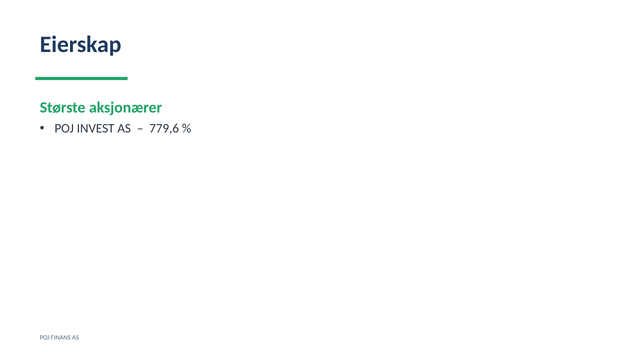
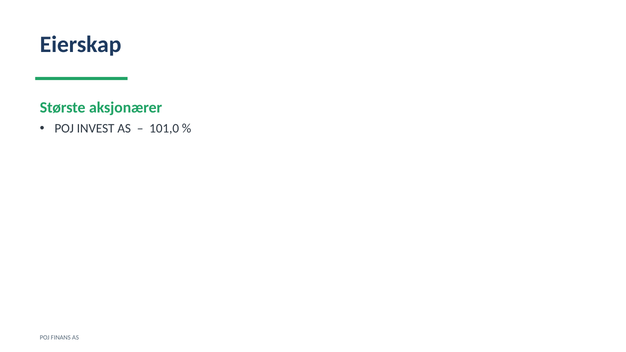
779,6: 779,6 -> 101,0 (164, 129)
